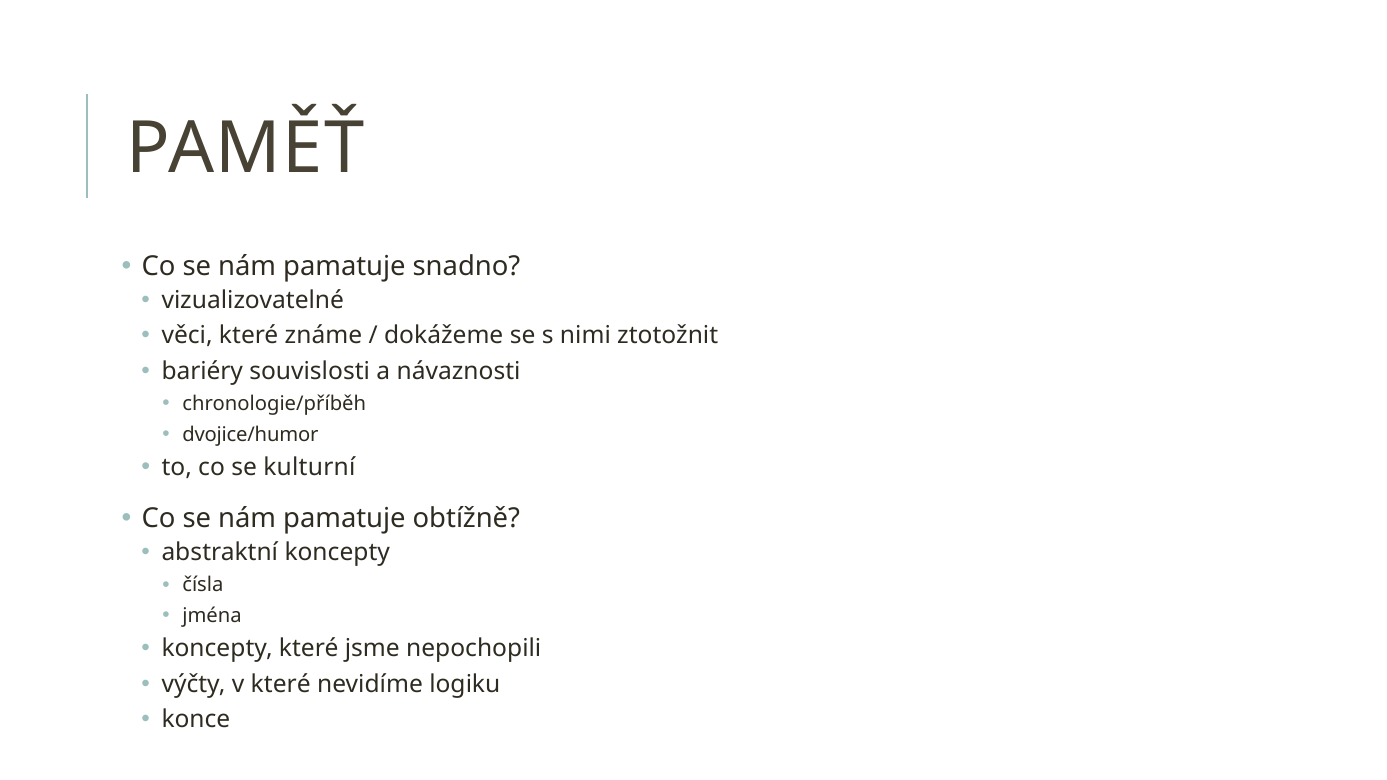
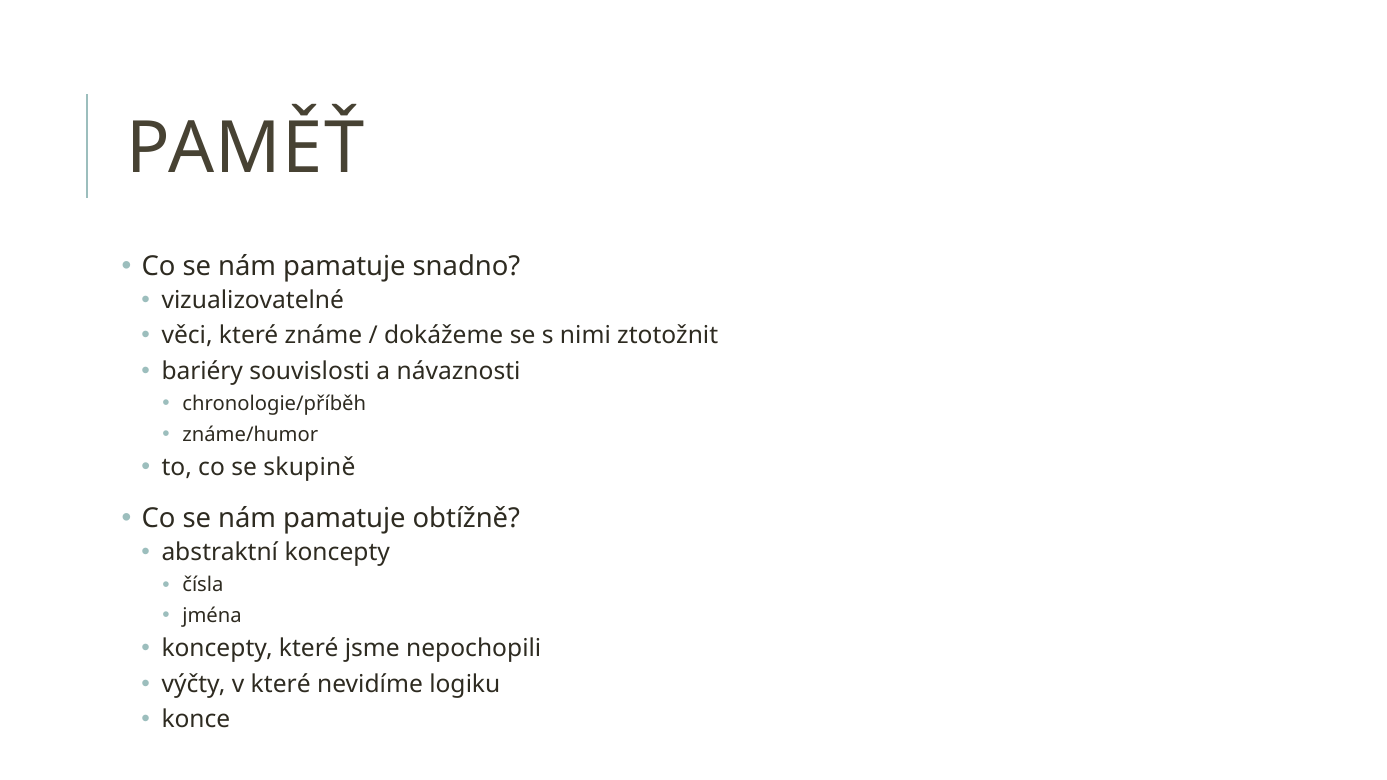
dvojice/humor: dvojice/humor -> známe/humor (250, 435)
kulturní: kulturní -> skupině (309, 467)
